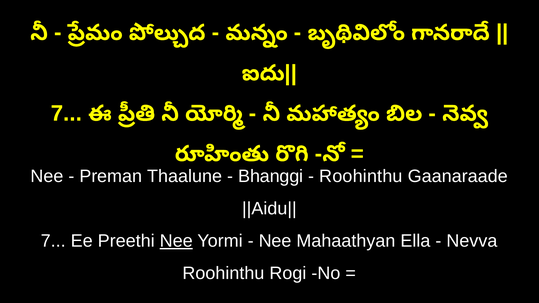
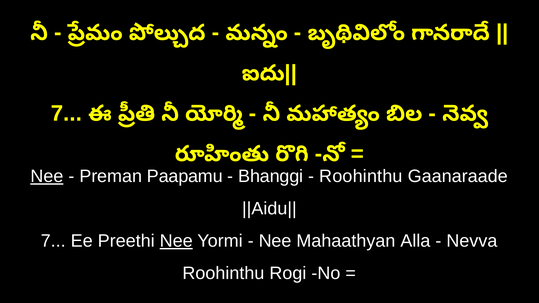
Nee underline: none -> present (47, 176)
Thaalune: Thaalune -> Paapamu (185, 176)
Ella: Ella -> Alla (416, 241)
